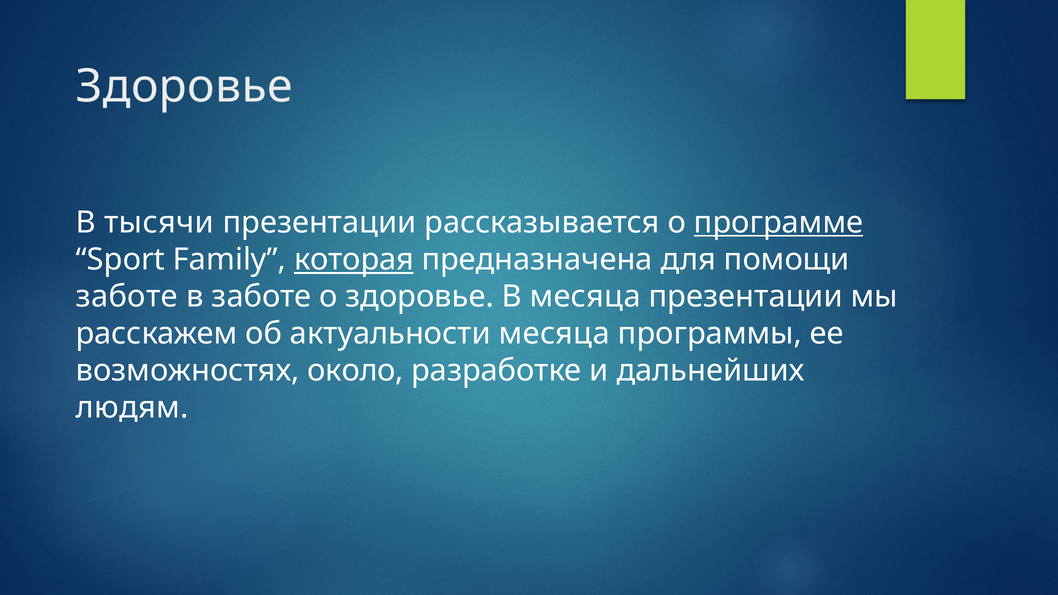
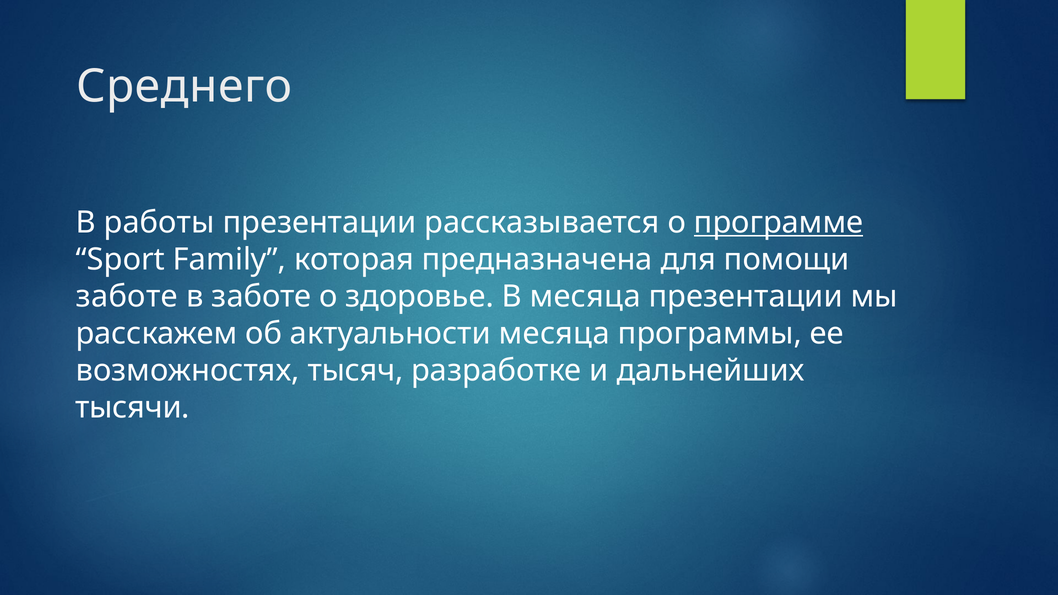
Здоровье: Здоровье -> Среднего (184, 86)
тысячи: тысячи -> работы (159, 223)
которая underline: present -> none (354, 260)
около: около -> тысяч (356, 371)
людям: людям -> тысячи (132, 408)
